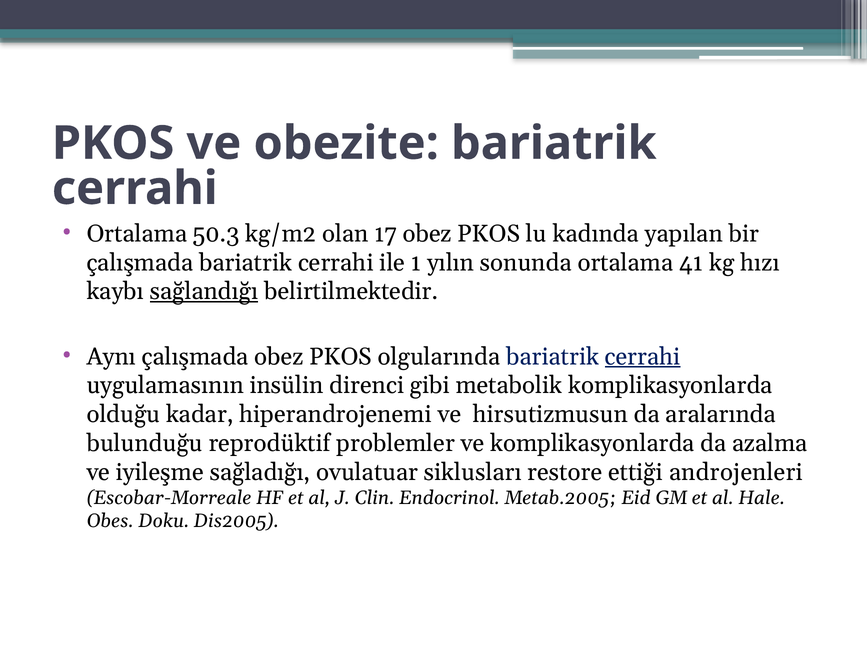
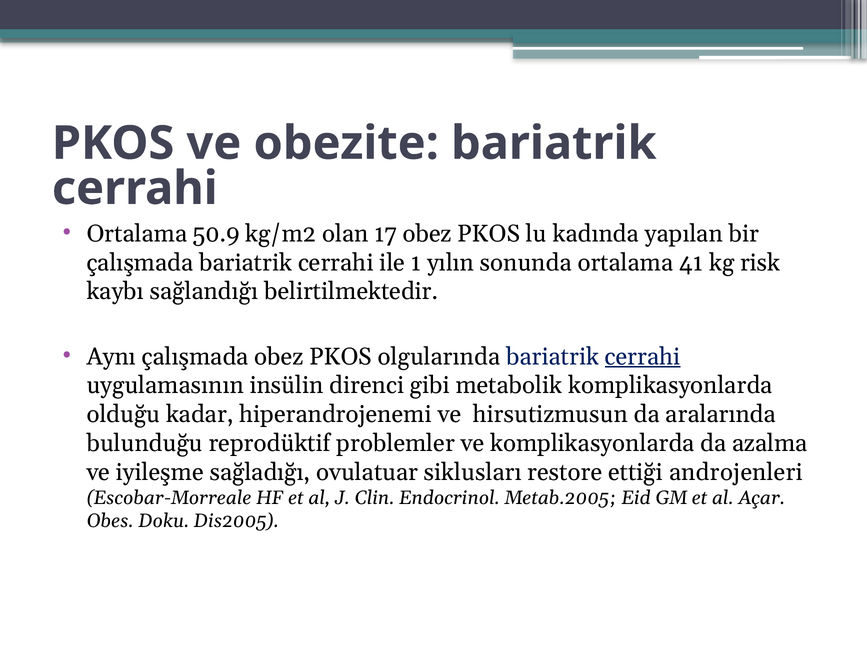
50.3: 50.3 -> 50.9 (216, 234)
hızı: hızı -> risk (760, 263)
sağlandığı underline: present -> none (204, 292)
Hale: Hale -> Açar (762, 498)
